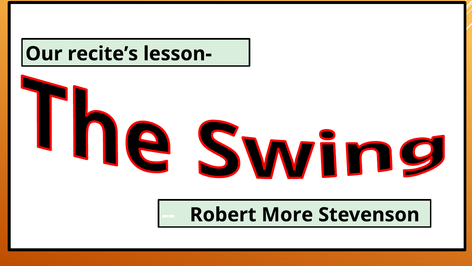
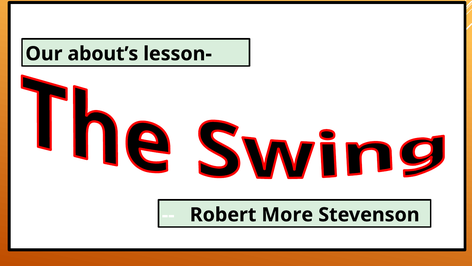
recite’s: recite’s -> about’s (103, 54)
